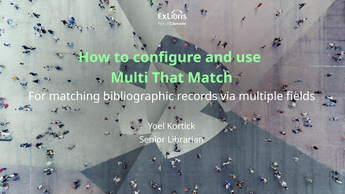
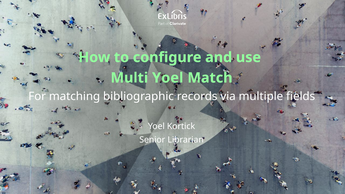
Multi That: That -> Yoel (168, 78)
